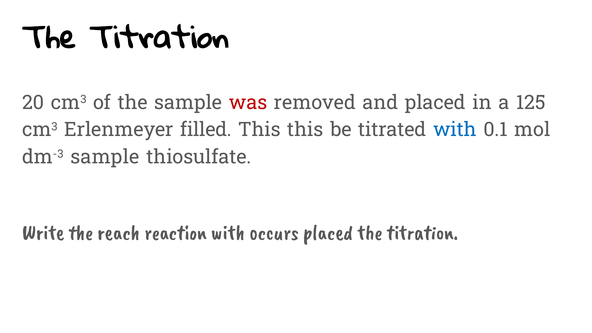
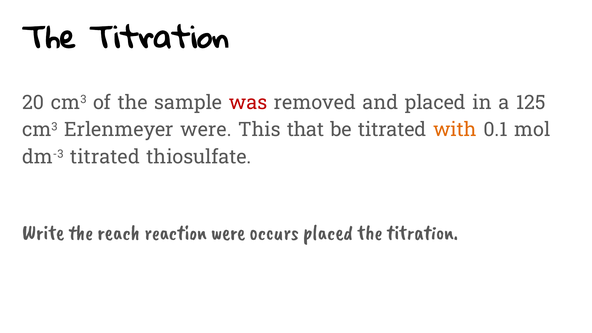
Erlenmeyer filled: filled -> were (206, 130)
This this: this -> that (306, 130)
with colour: blue -> orange (455, 130)
sample: sample -> titrated (105, 157)
reaction with: with -> were (228, 233)
